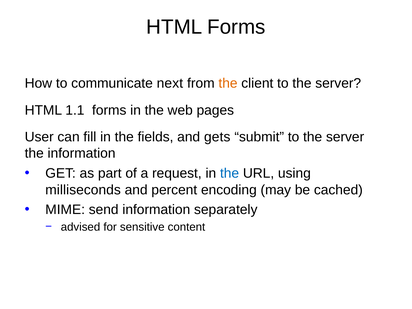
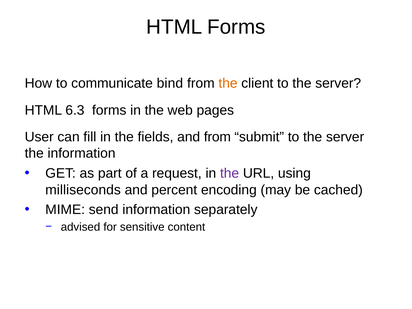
next: next -> bind (170, 83)
1.1: 1.1 -> 6.3 (75, 110)
and gets: gets -> from (217, 137)
the colour: blue -> purple (230, 173)
